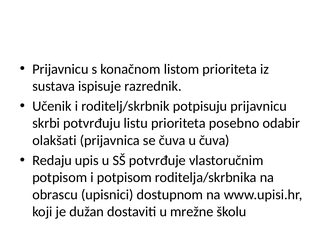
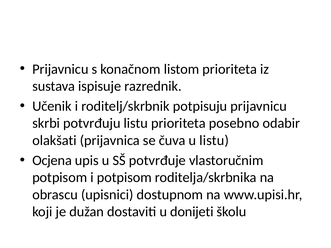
u čuva: čuva -> listu (214, 141)
Redaju: Redaju -> Ocjena (52, 161)
mrežne: mrežne -> donijeti (192, 212)
